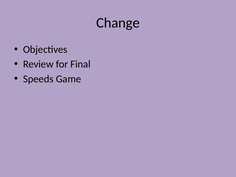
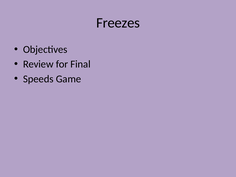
Change: Change -> Freezes (118, 23)
